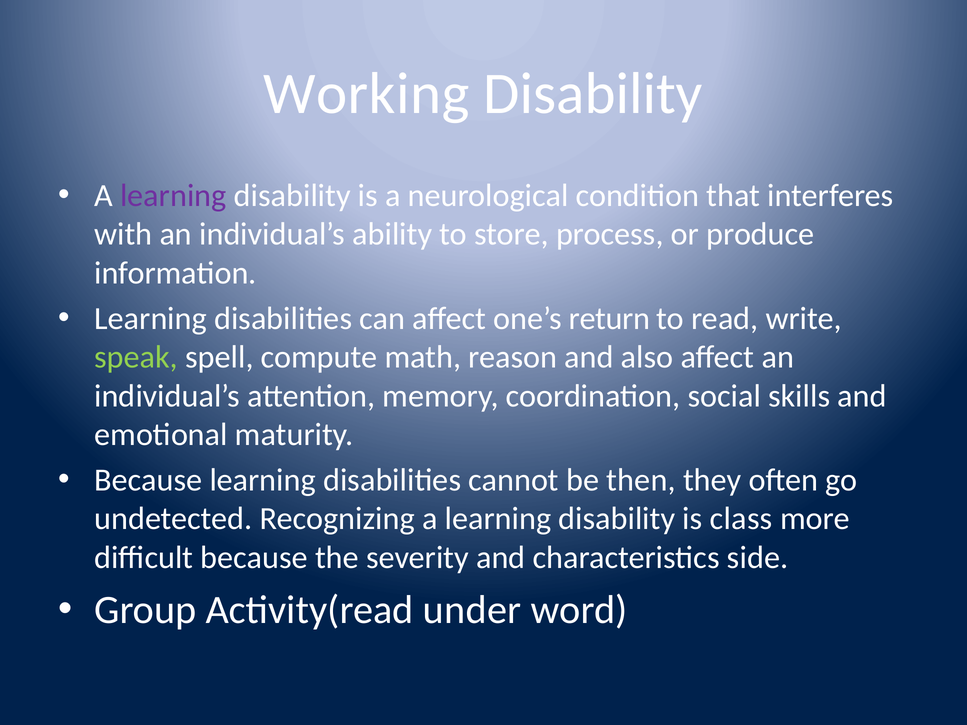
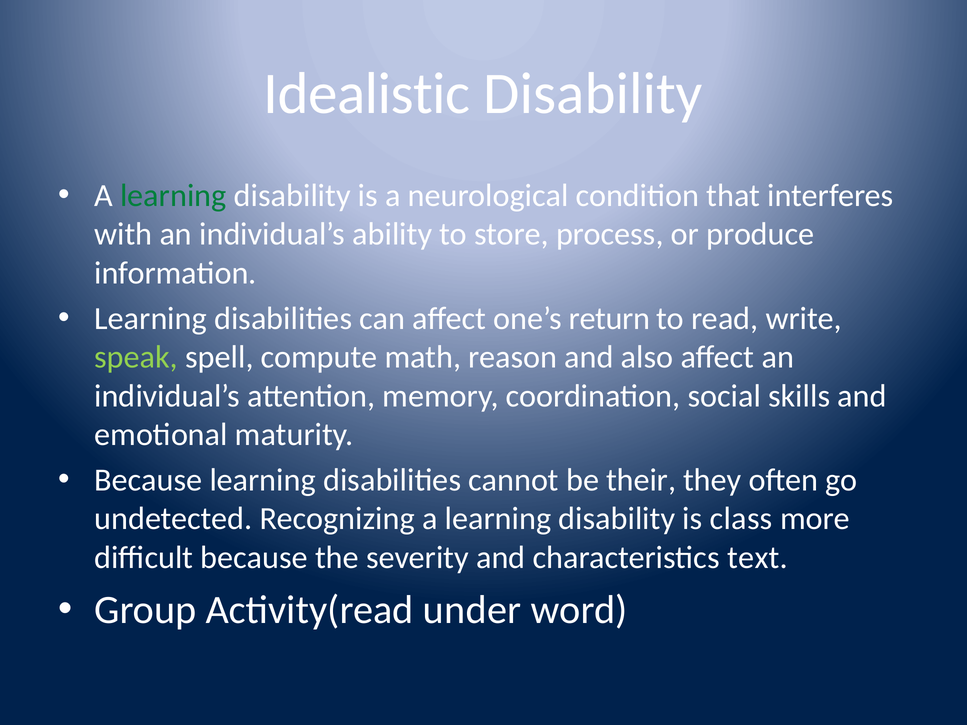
Working: Working -> Idealistic (367, 94)
learning colour: purple -> green (173, 196)
then: then -> their (641, 480)
side: side -> text (758, 558)
